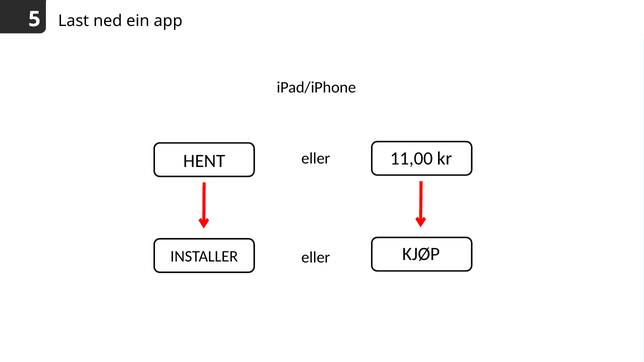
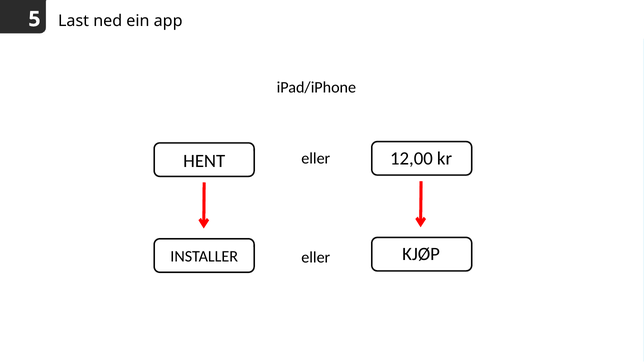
11,00: 11,00 -> 12,00 (411, 159)
